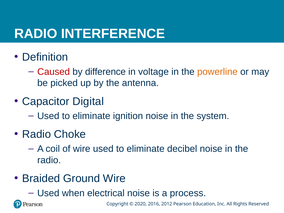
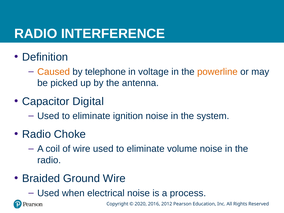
Caused colour: red -> orange (54, 72)
difference: difference -> telephone (105, 72)
decibel: decibel -> volume (182, 149)
